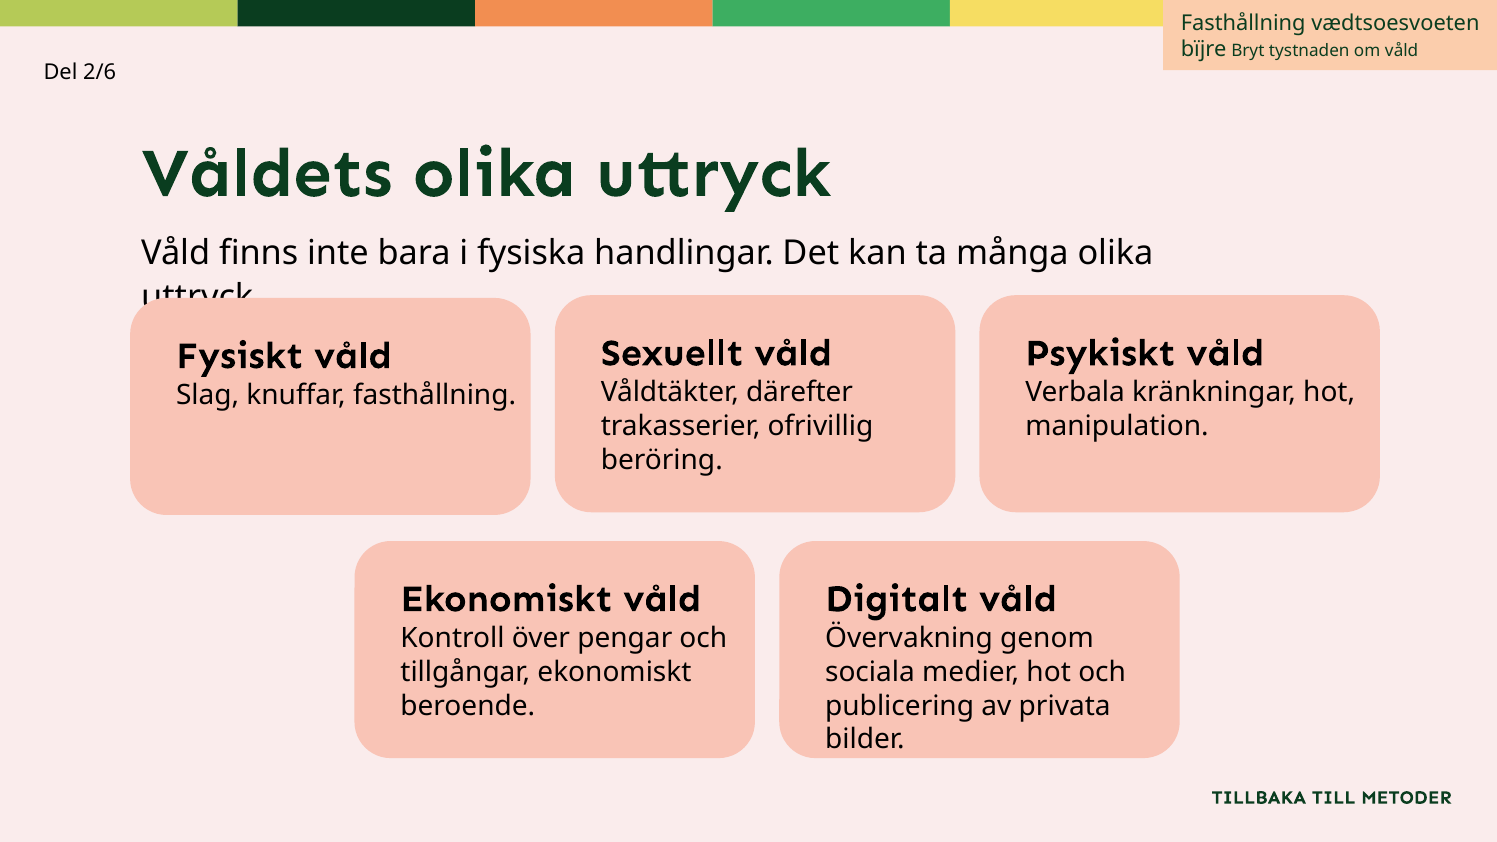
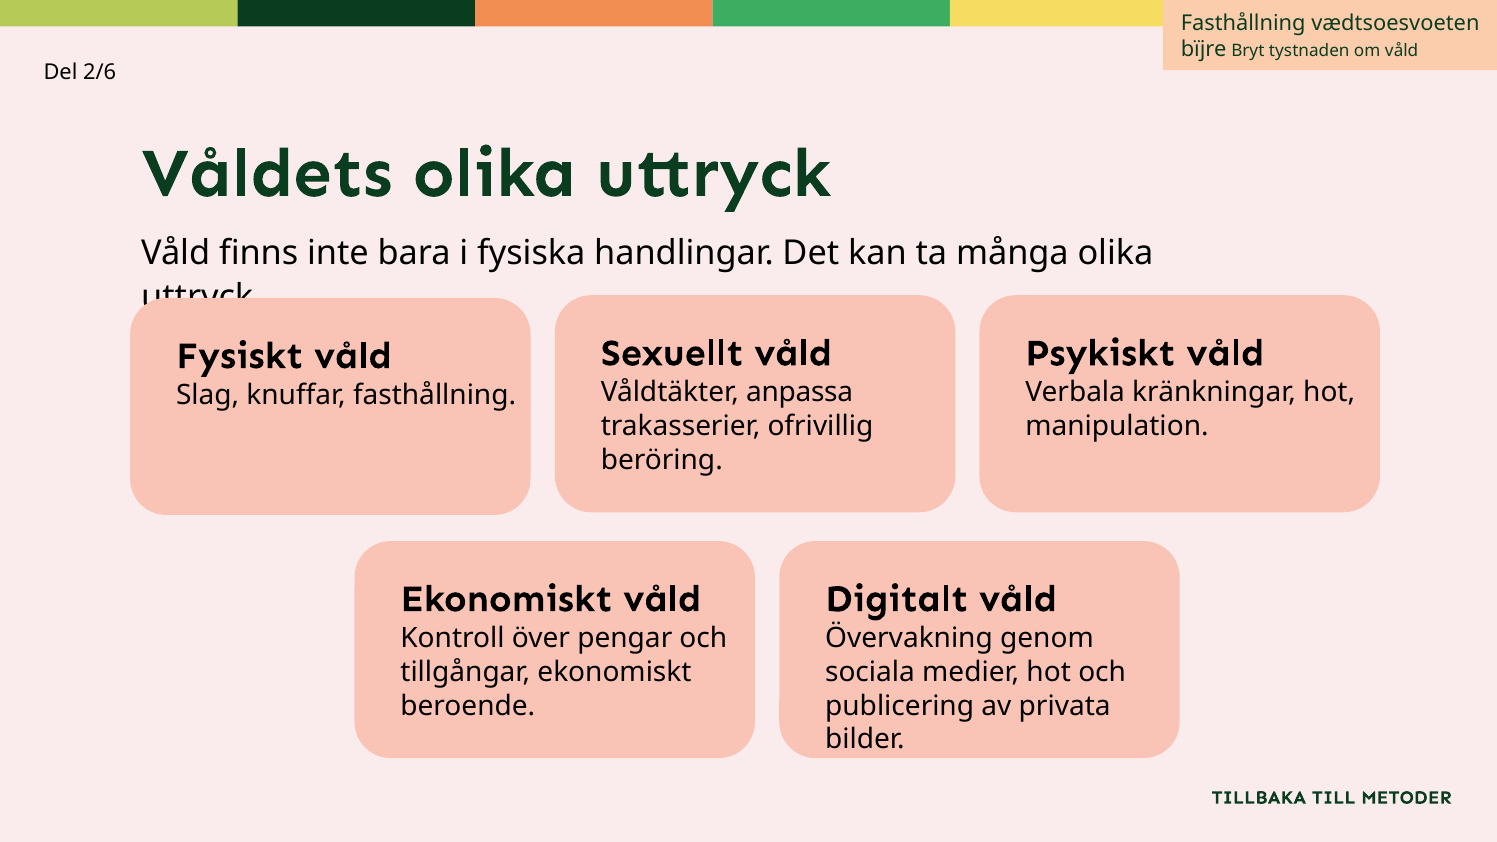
därefter: därefter -> anpassa (800, 393)
